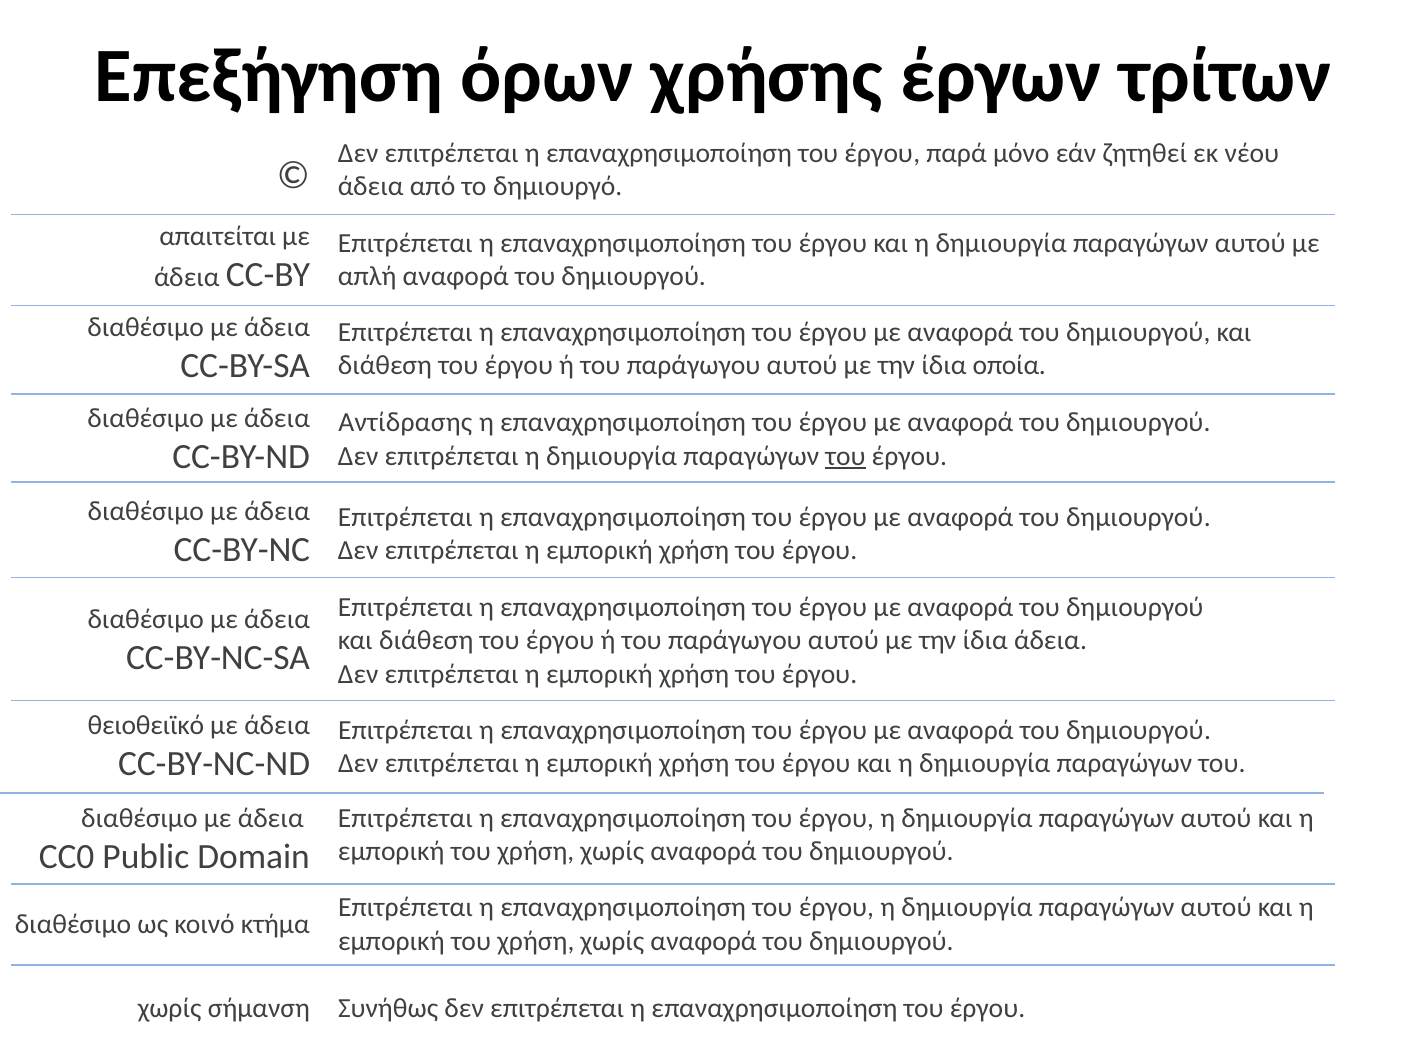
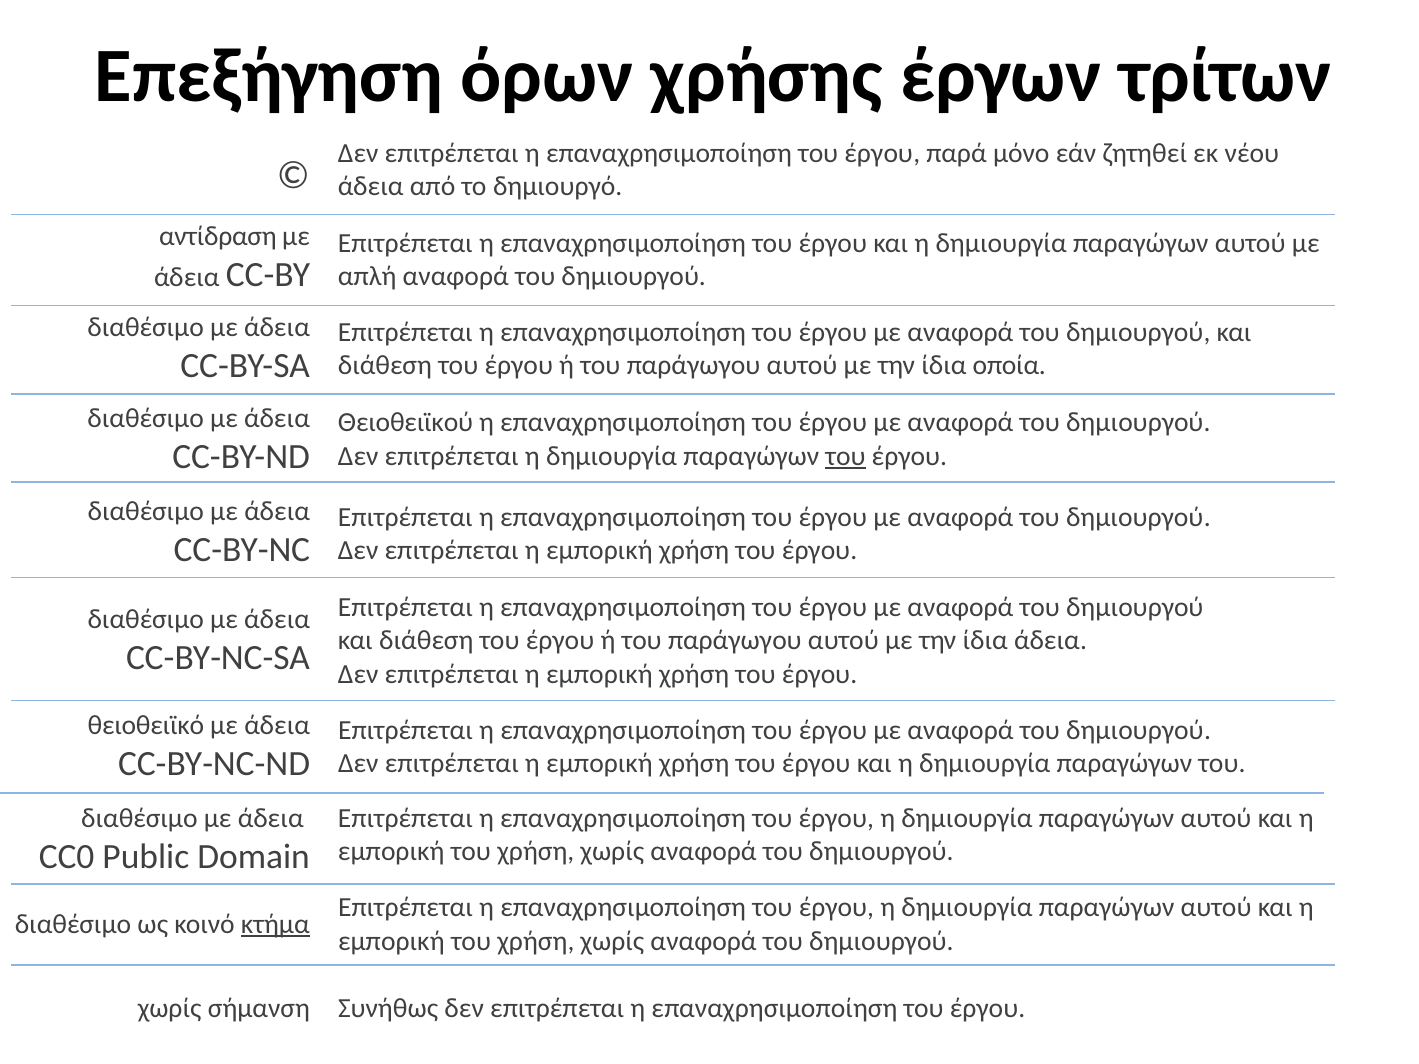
απαιτείται: απαιτείται -> αντίδραση (218, 237)
Αντίδρασης: Αντίδρασης -> Θειοθειϊκού (406, 423)
κτήμα underline: none -> present (275, 924)
